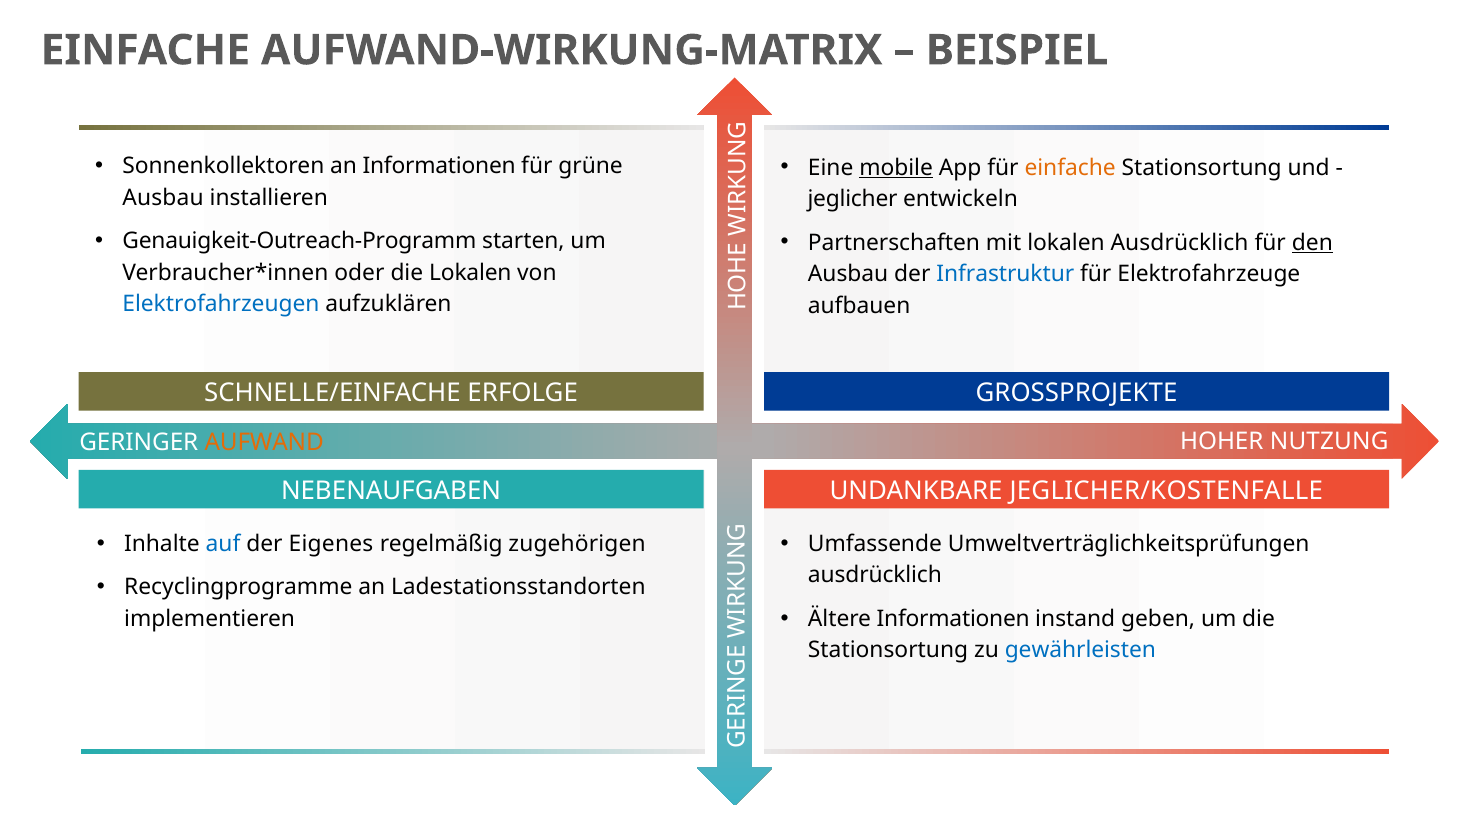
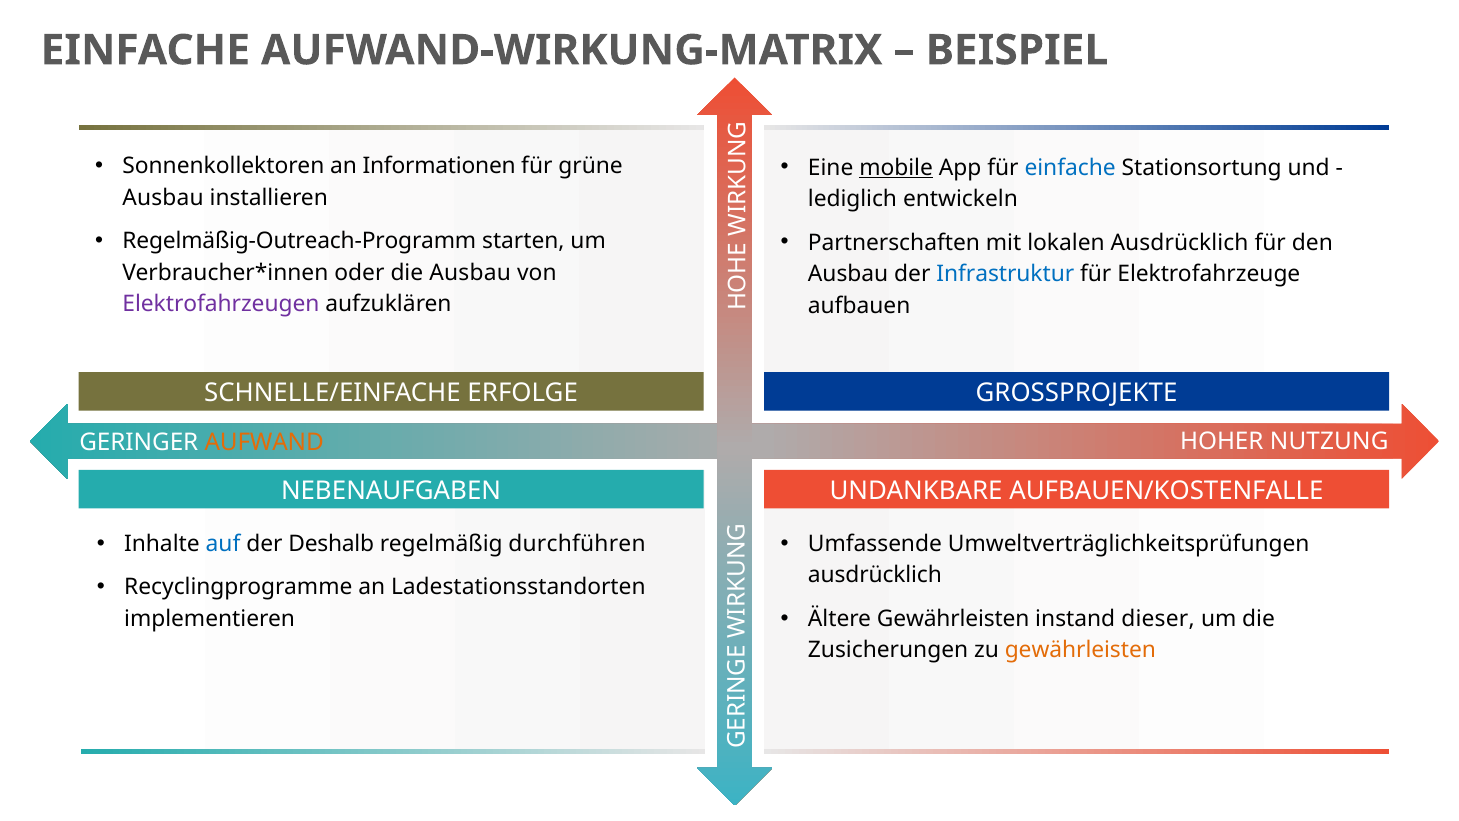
einfache colour: orange -> blue (1070, 168)
jeglicher: jeglicher -> lediglich (852, 199)
Genauigkeit-Outreach-Programm: Genauigkeit-Outreach-Programm -> Regelmäßig-Outreach-Programm (299, 241)
den underline: present -> none (1312, 243)
die Lokalen: Lokalen -> Ausbau (470, 273)
Elektrofahrzeugen colour: blue -> purple (221, 304)
JEGLICHER/KOSTENFALLE: JEGLICHER/KOSTENFALLE -> AUFBAUEN/KOSTENFALLE (1166, 491)
Eigenes: Eigenes -> Deshalb (331, 544)
zugehörigen: zugehörigen -> durchführen (577, 544)
Ältere Informationen: Informationen -> Gewährleisten (953, 619)
geben: geben -> dieser (1158, 619)
Stationsortung: Stationsortung -> Zusicherungen (888, 650)
gewährleisten colour: blue -> orange (1080, 650)
